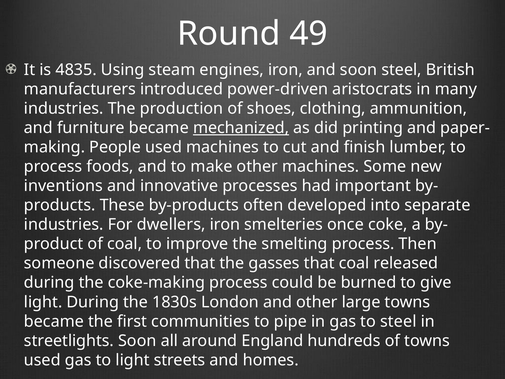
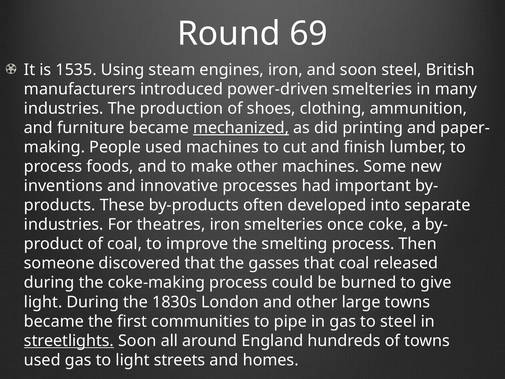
49: 49 -> 69 (309, 34)
4835: 4835 -> 1535 (76, 70)
power-driven aristocrats: aristocrats -> smelteries (372, 89)
dwellers: dwellers -> theatres (171, 224)
streetlights underline: none -> present (69, 341)
